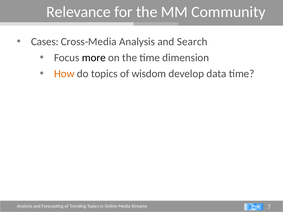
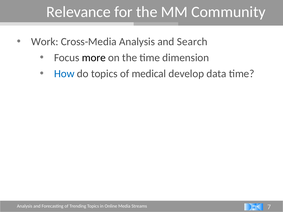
Cases: Cases -> Work (45, 42)
How colour: orange -> blue (64, 74)
wisdom: wisdom -> medical (149, 74)
